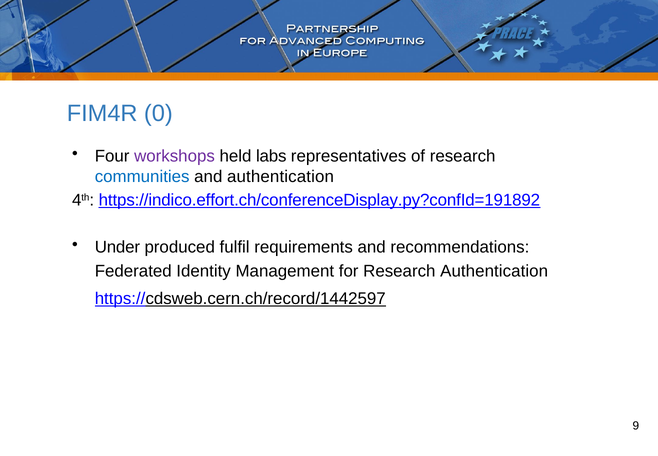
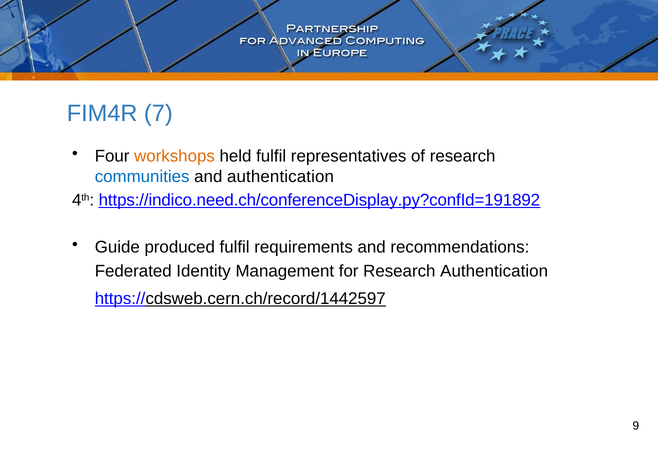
0: 0 -> 7 (158, 114)
workshops colour: purple -> orange (174, 156)
held labs: labs -> fulfil (271, 156)
https://indico.effort.ch/conferenceDisplay.py?confId=191892: https://indico.effort.ch/conferenceDisplay.py?confId=191892 -> https://indico.need.ch/conferenceDisplay.py?confId=191892 (319, 200)
Under: Under -> Guide (117, 247)
